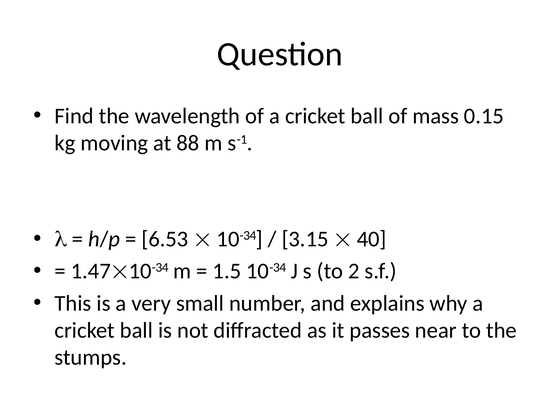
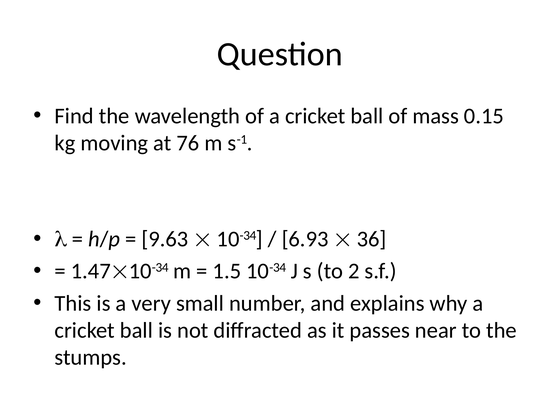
88: 88 -> 76 (188, 143)
6.53: 6.53 -> 9.63 (165, 239)
3.15: 3.15 -> 6.93 (305, 239)
40: 40 -> 36 (372, 239)
